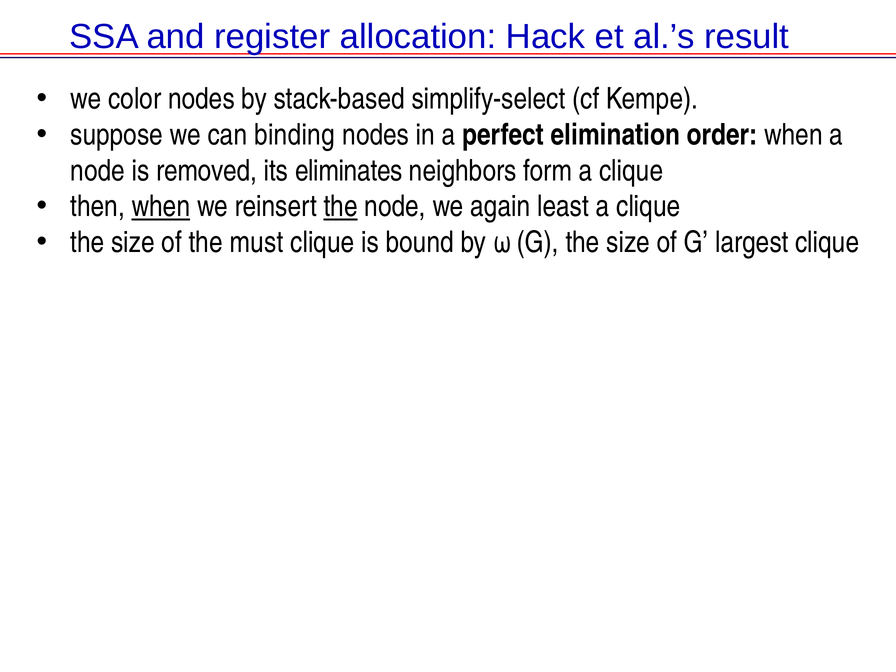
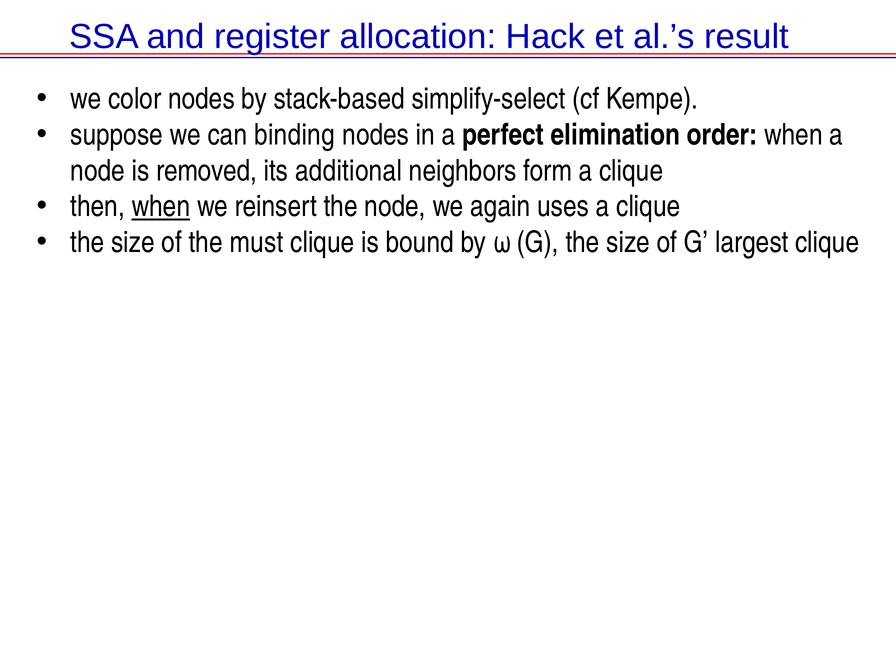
eliminates: eliminates -> additional (349, 171)
the underline: present -> none (341, 207)
least: least -> uses (563, 207)
